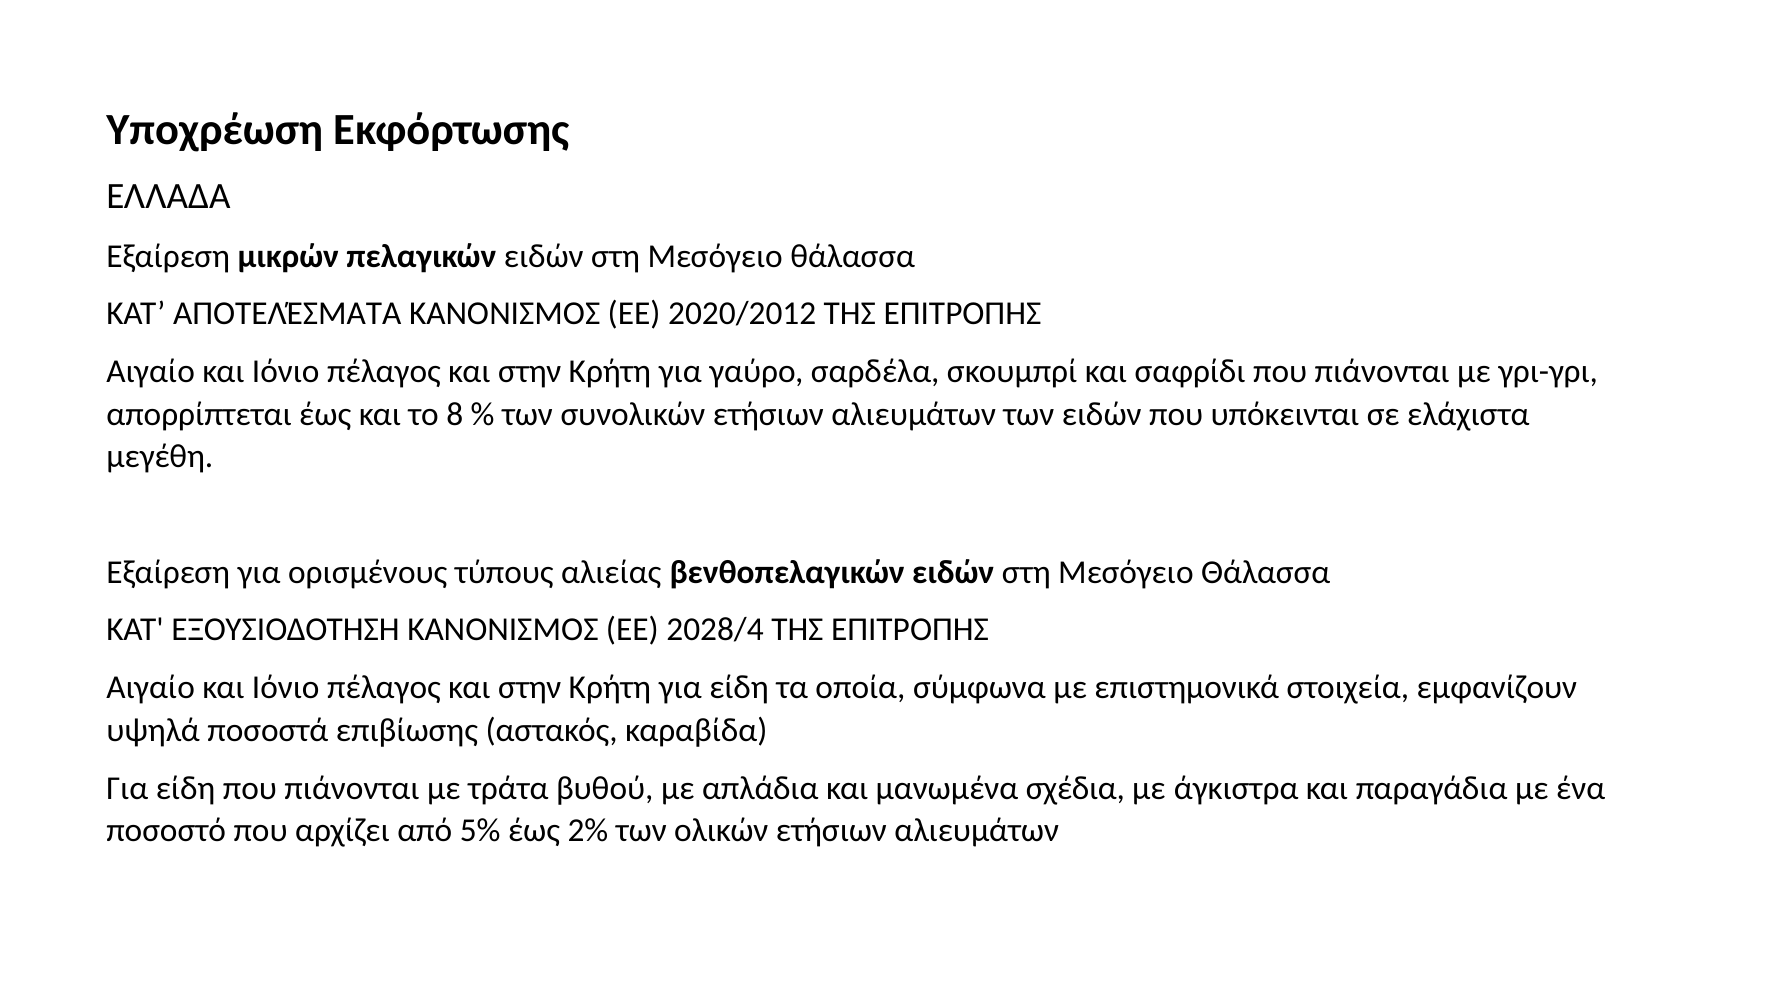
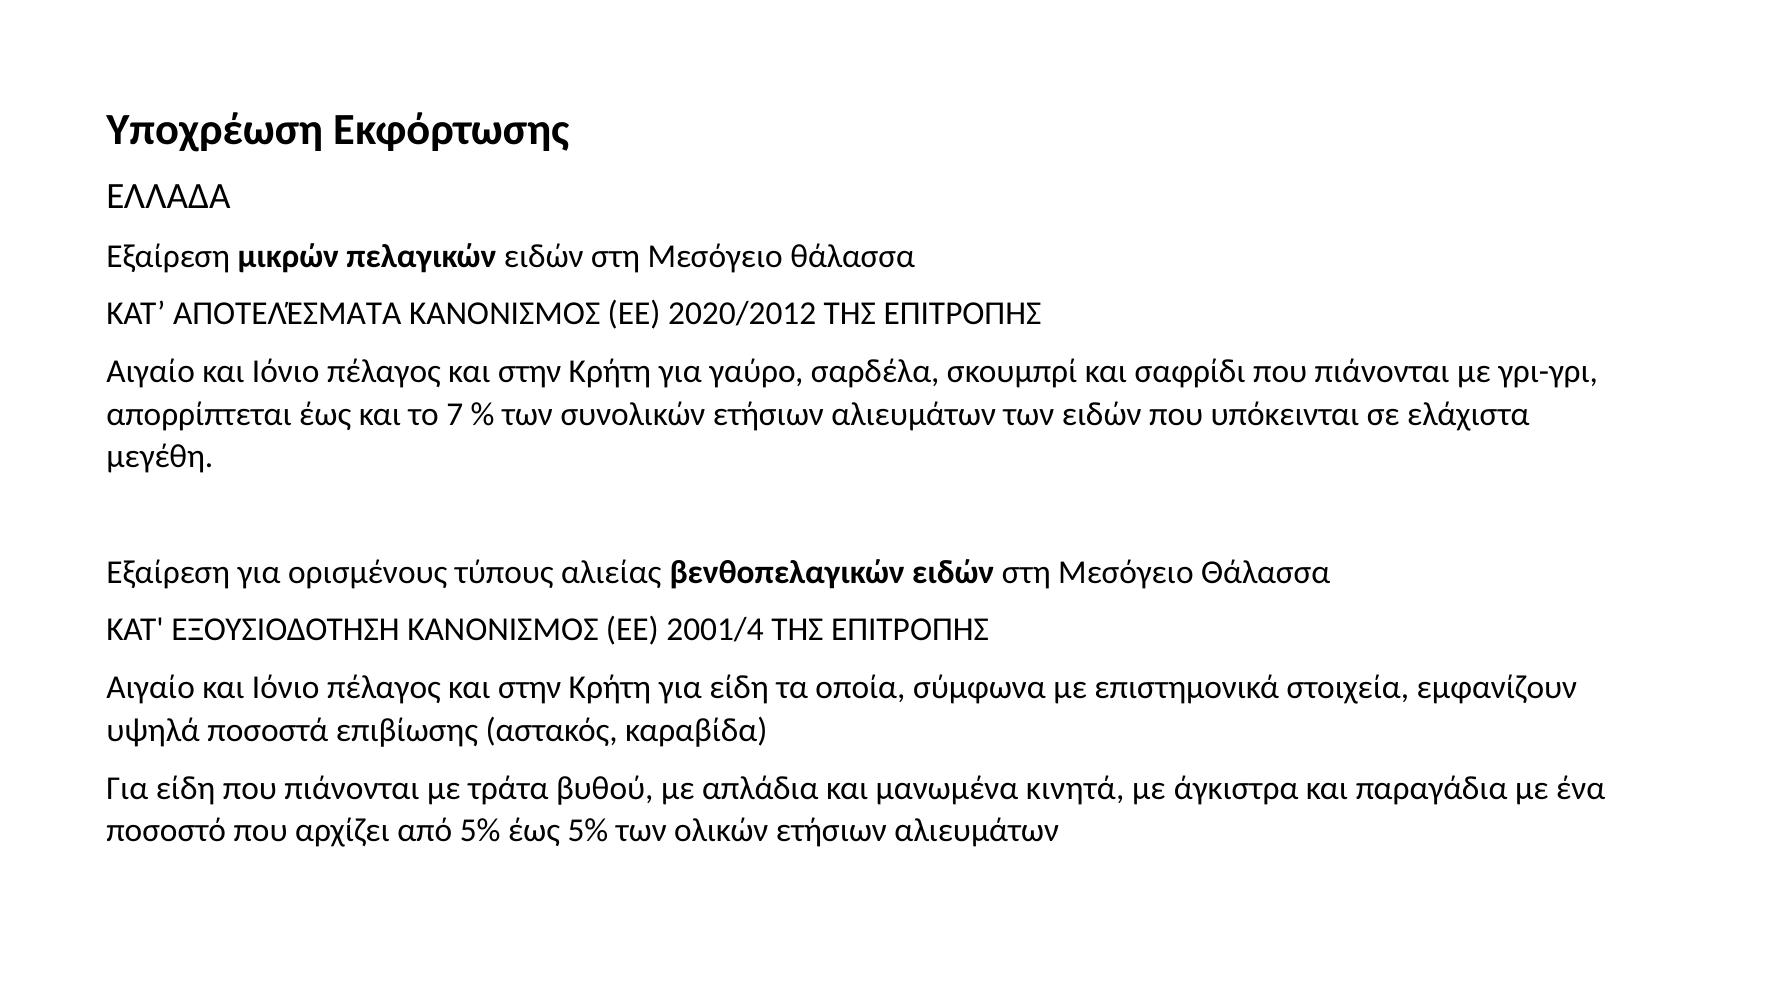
8: 8 -> 7 (455, 414)
2028/4: 2028/4 -> 2001/4 (715, 630)
σχέδια: σχέδια -> κινητά (1075, 788)
έως 2%: 2% -> 5% (588, 831)
